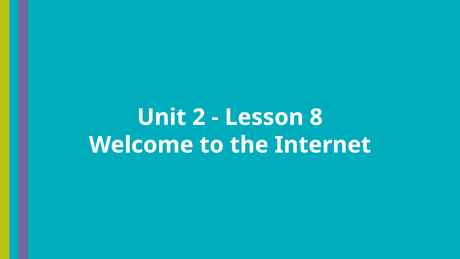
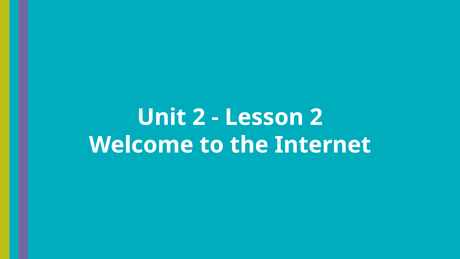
Lesson 8: 8 -> 2 (316, 117)
